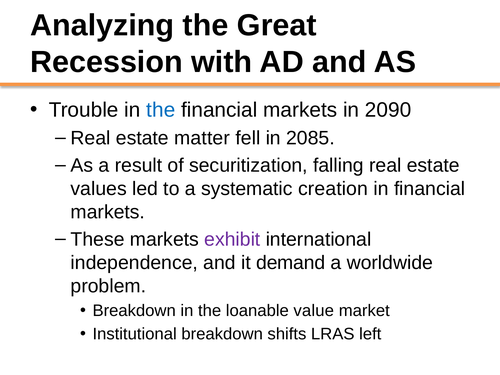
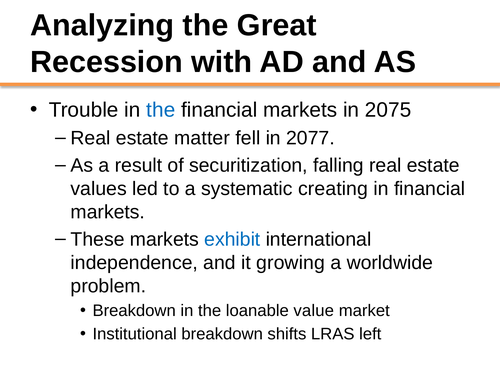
2090: 2090 -> 2075 (388, 110)
2085: 2085 -> 2077 (310, 138)
creation: creation -> creating (333, 189)
exhibit colour: purple -> blue (232, 239)
demand: demand -> growing (291, 263)
